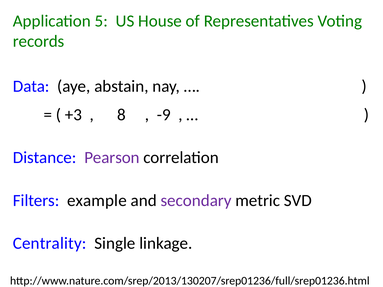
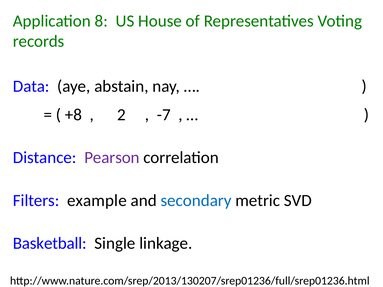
5: 5 -> 8 (101, 21)
+3: +3 -> +8 (73, 115)
8: 8 -> 2 (121, 115)
-9: -9 -> -7 (164, 115)
secondary colour: purple -> blue (196, 201)
Centrality: Centrality -> Basketball (50, 243)
